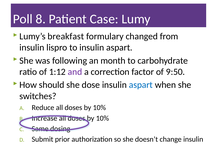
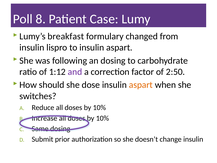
an month: month -> dosing (113, 61)
9:50: 9:50 -> 2:50 (175, 72)
aspart colour: blue -> orange (141, 85)
